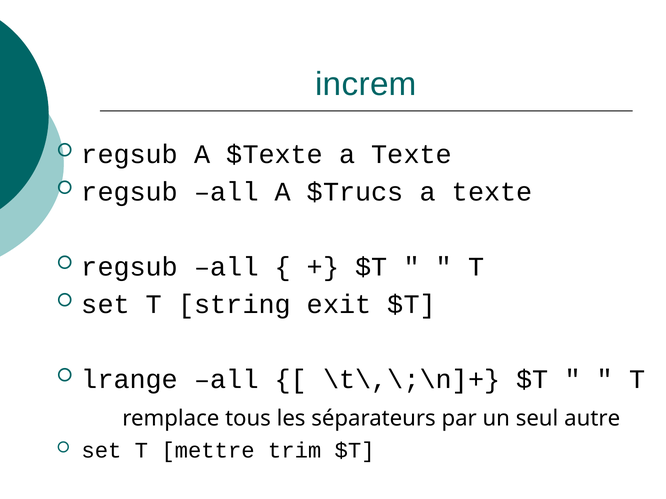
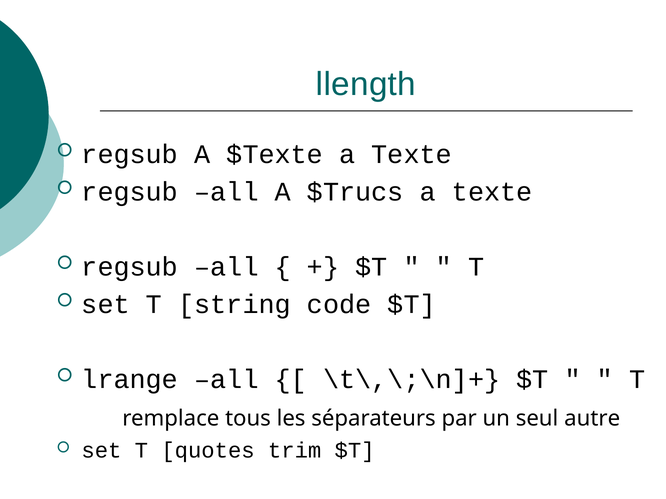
increm: increm -> llength (366, 84)
exit: exit -> code (339, 305)
mettre: mettre -> quotes (208, 451)
